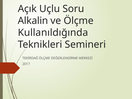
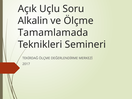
Kullanıldığında: Kullanıldığında -> Tamamlamada (53, 33)
